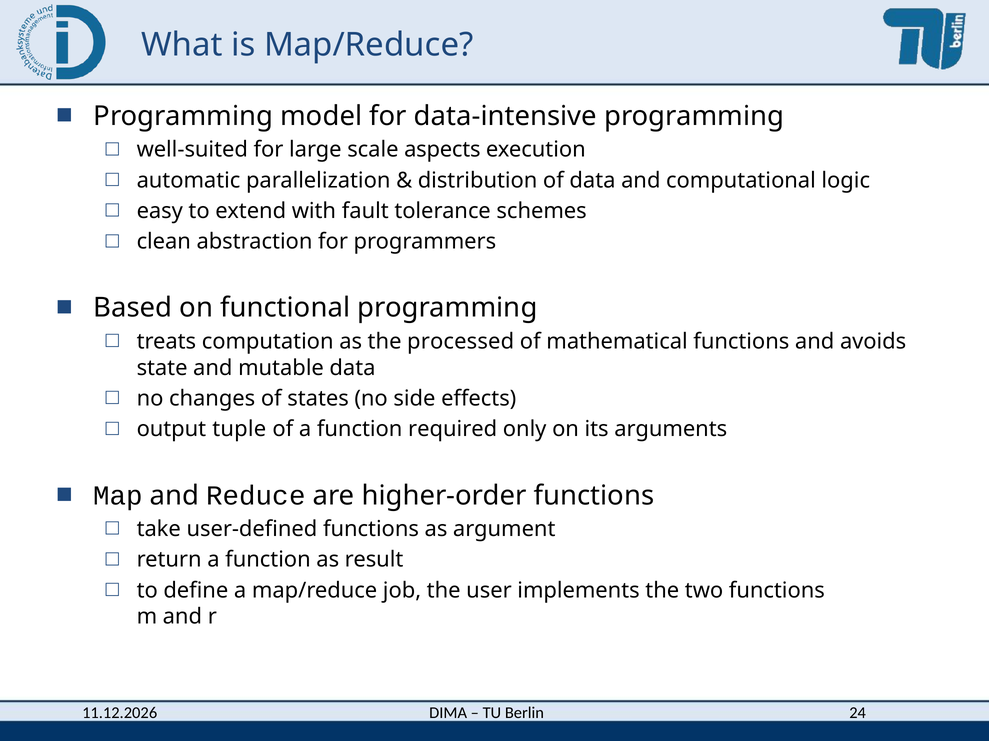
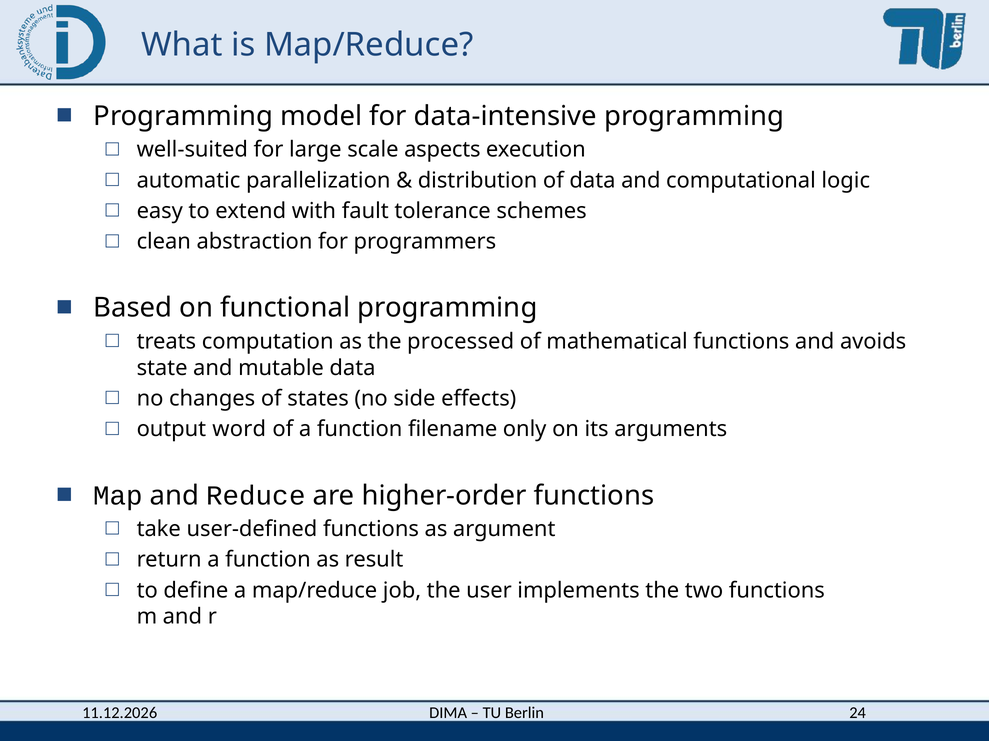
tuple: tuple -> word (239, 430)
required: required -> filename (453, 430)
